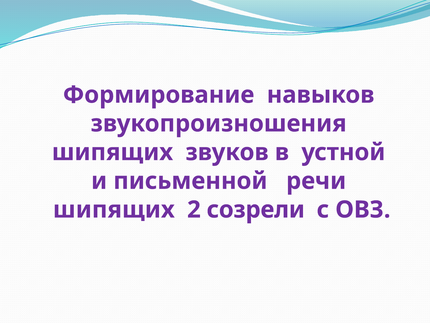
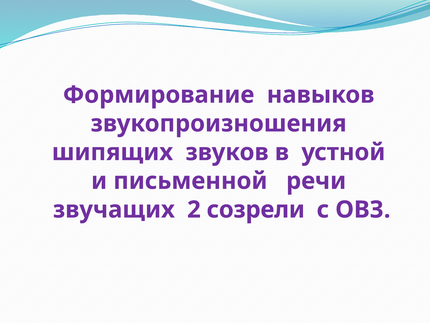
шипящих: шипящих -> звучащих (114, 209)
